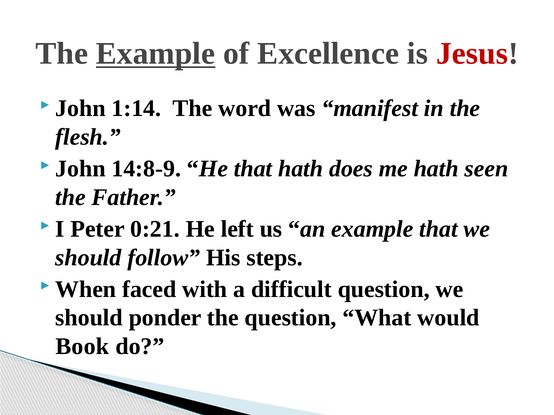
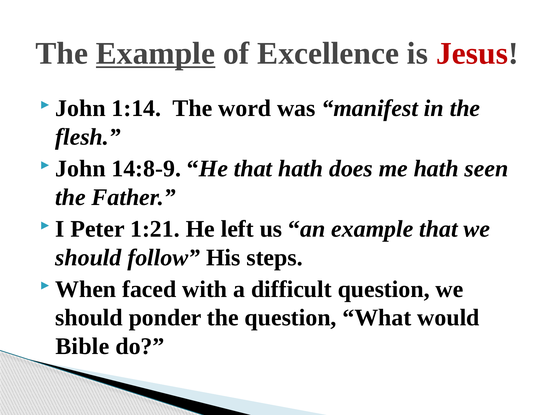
0:21: 0:21 -> 1:21 (155, 229)
Book: Book -> Bible (82, 347)
